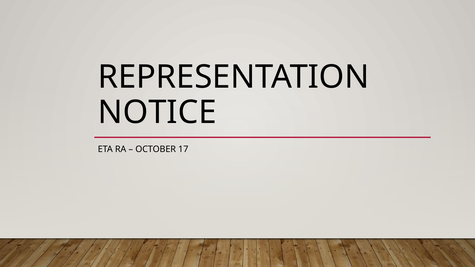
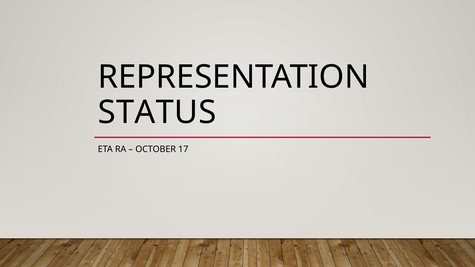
NOTICE: NOTICE -> STATUS (157, 112)
